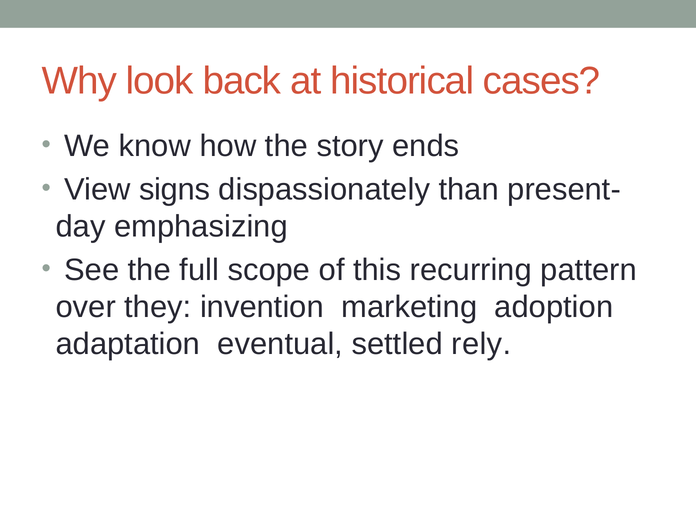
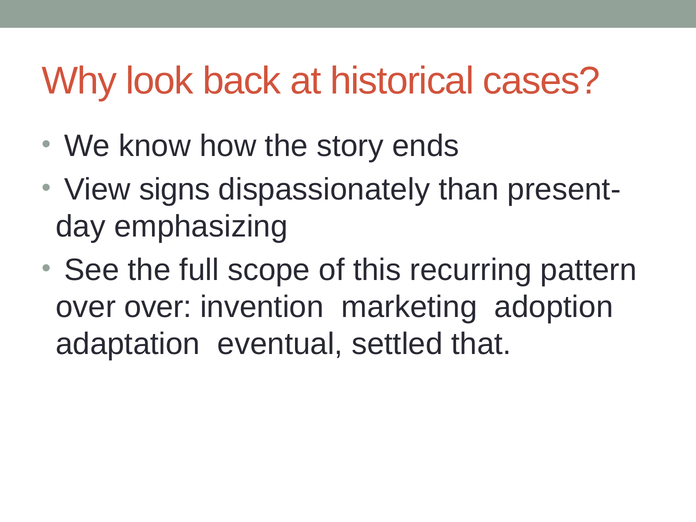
over they: they -> over (158, 307)
rely: rely -> that (481, 344)
